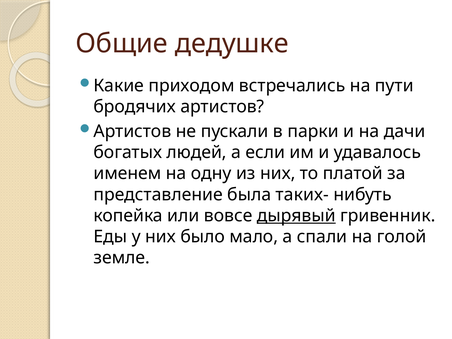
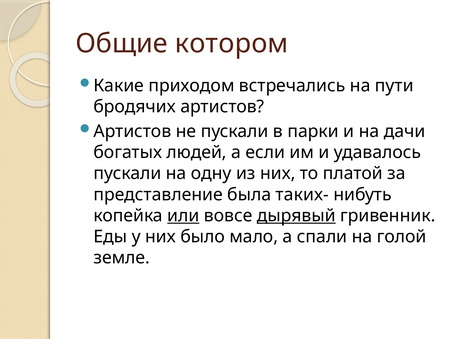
дедушке: дедушке -> котором (232, 44)
именем: именем -> пускали (127, 174)
или underline: none -> present (183, 216)
